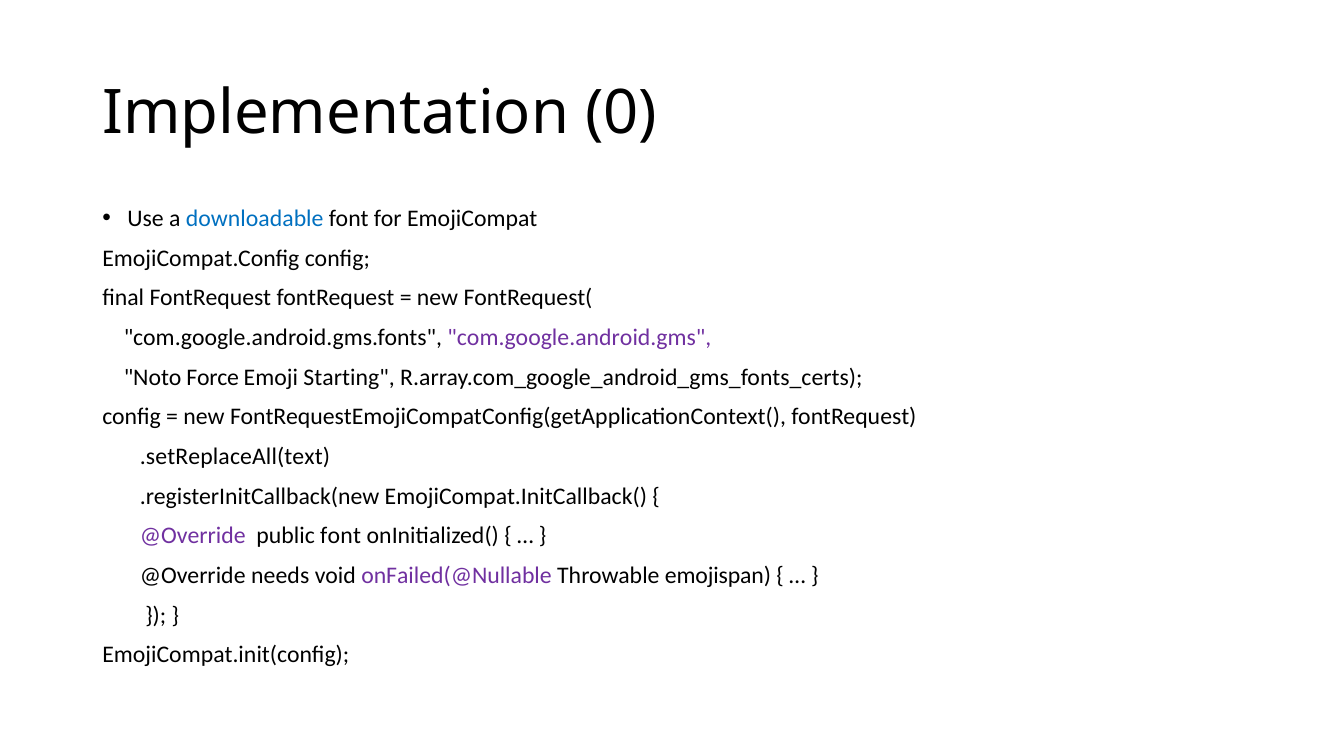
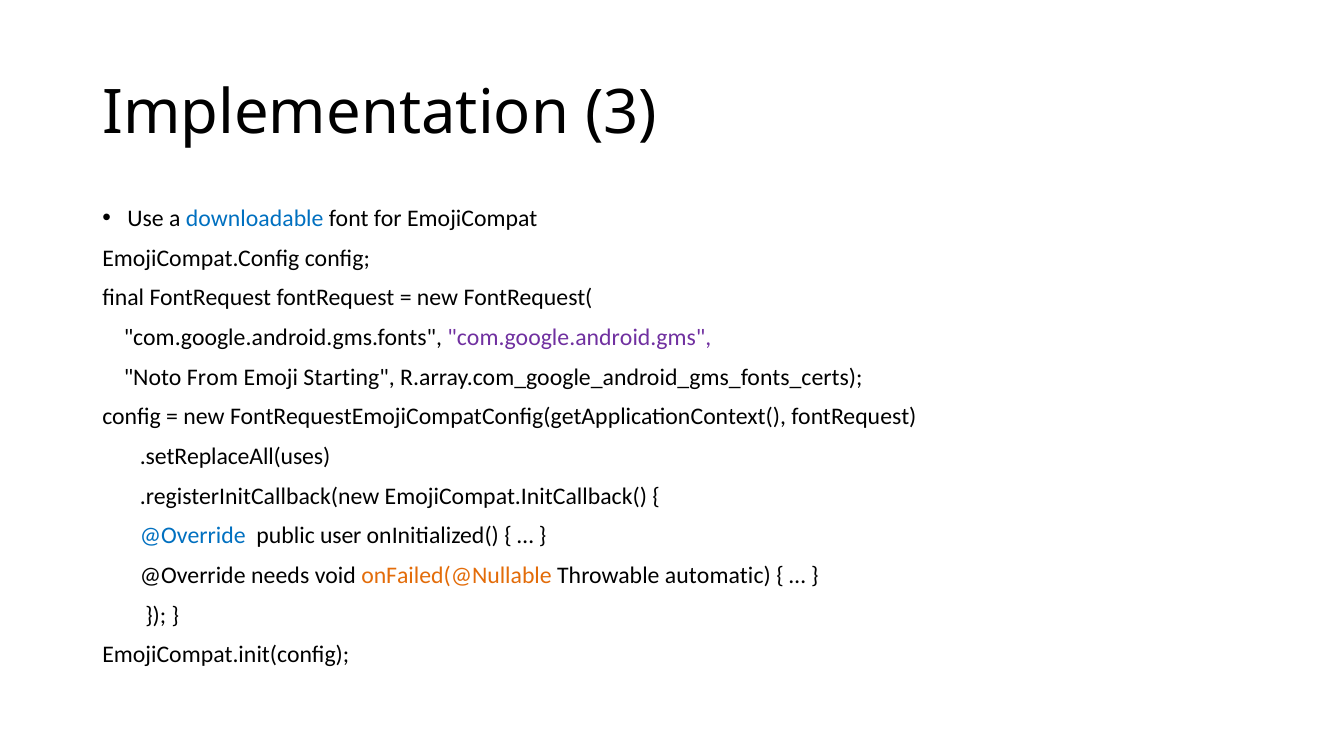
0: 0 -> 3 (621, 113)
Force: Force -> From (212, 377)
.setReplaceAll(text: .setReplaceAll(text -> .setReplaceAll(uses (235, 457)
@Override colour: purple -> blue (193, 536)
public font: font -> user (341, 536)
onFailed(@Nullable colour: purple -> orange (456, 576)
emojispan: emojispan -> automatic (718, 576)
